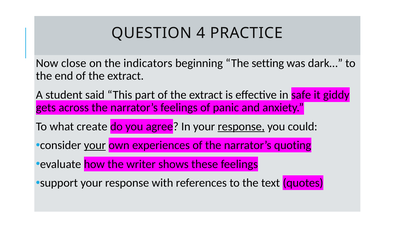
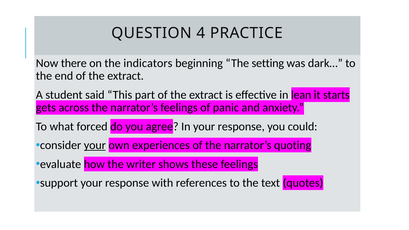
close: close -> there (74, 63)
safe: safe -> lean (301, 95)
giddy: giddy -> starts (336, 95)
create: create -> forced (92, 126)
response underline: present -> none (241, 126)
